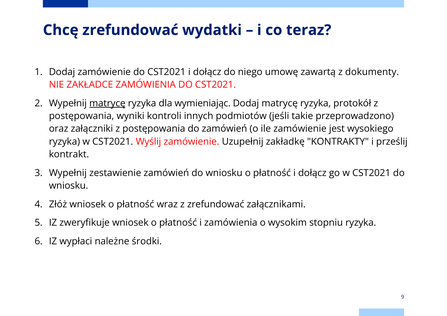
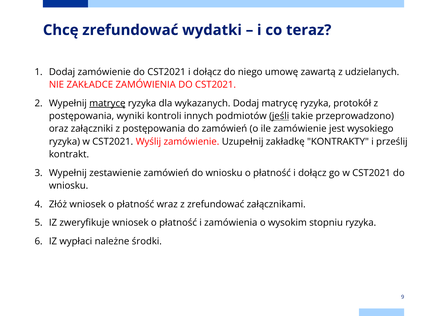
dokumenty: dokumenty -> udzielanych (372, 72)
wymieniając: wymieniając -> wykazanych (203, 103)
jeśli underline: none -> present (279, 116)
